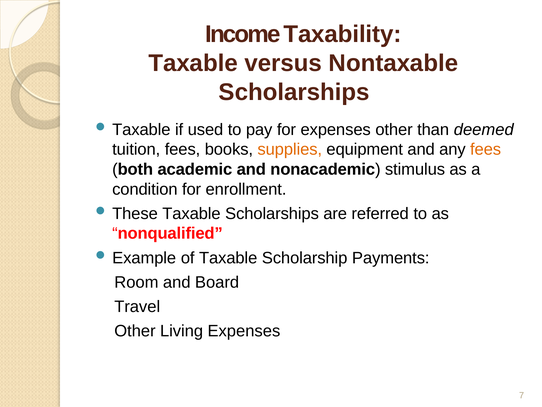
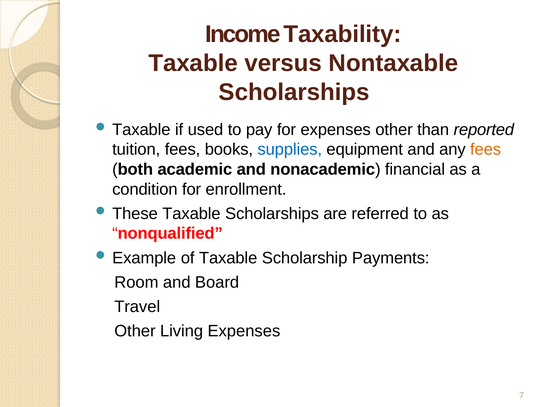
deemed: deemed -> reported (484, 129)
supplies colour: orange -> blue (290, 149)
stimulus: stimulus -> financial (415, 169)
